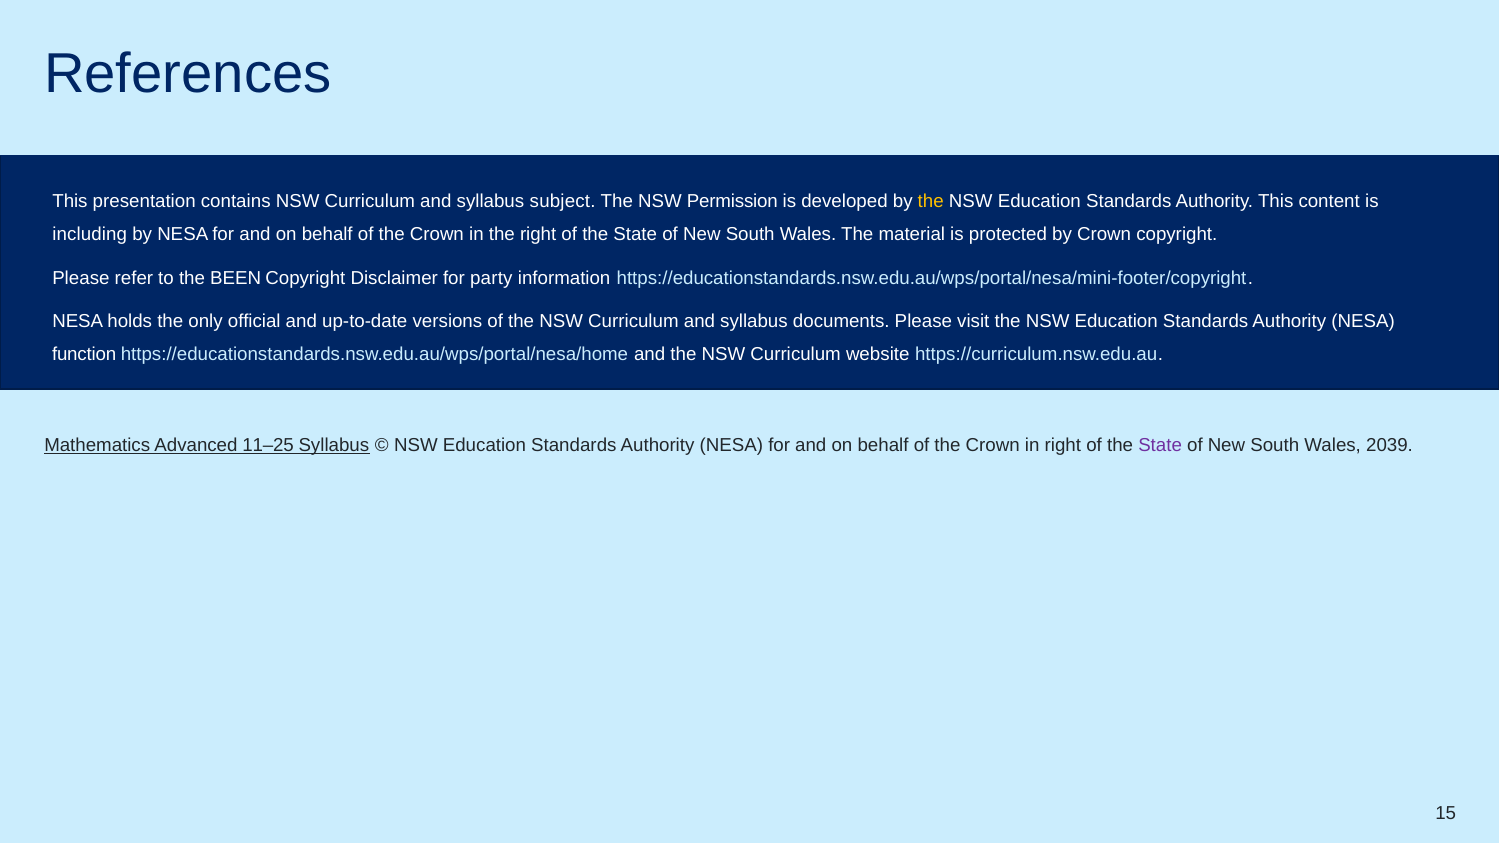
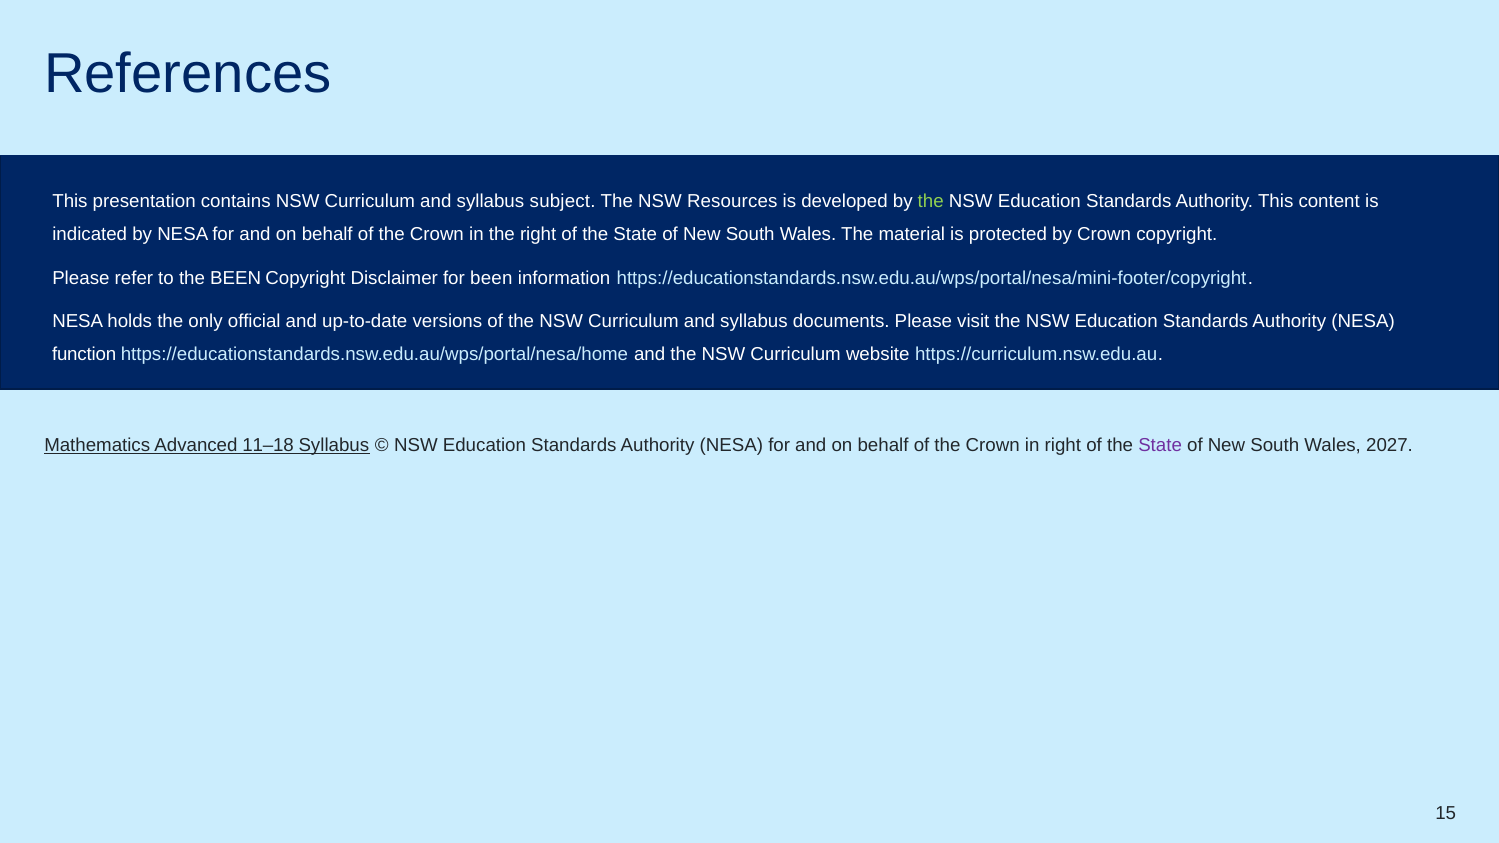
Permission: Permission -> Resources (732, 201)
the colour: yellow -> light green (931, 201)
including: including -> indicated (90, 235)
for party: party -> been (491, 278)
11–25: 11–25 -> 11–18 (268, 445)
2039: 2039 -> 2027 (1390, 445)
